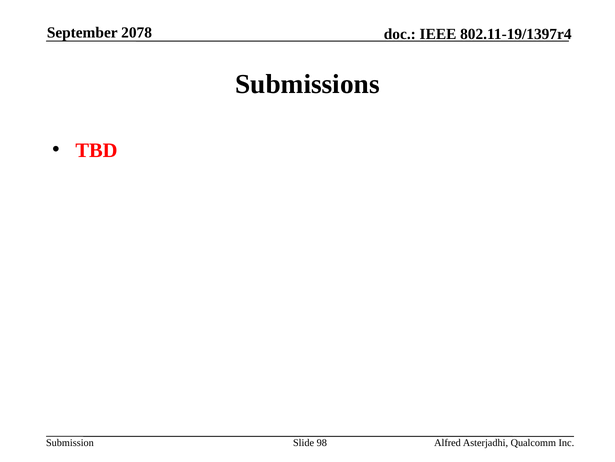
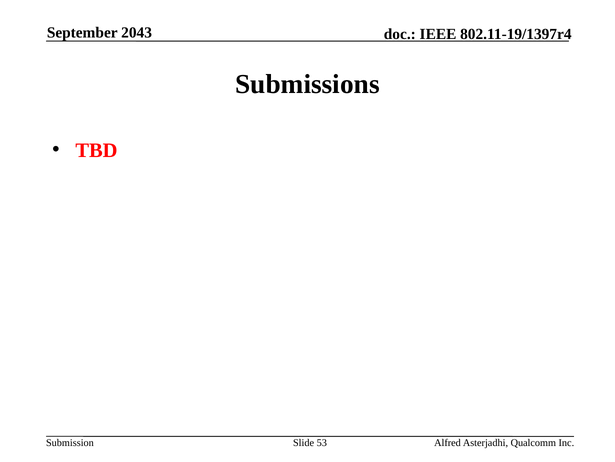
2078: 2078 -> 2043 (137, 33)
98: 98 -> 53 (322, 442)
